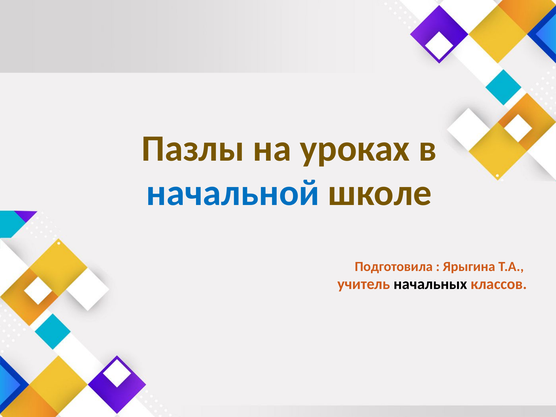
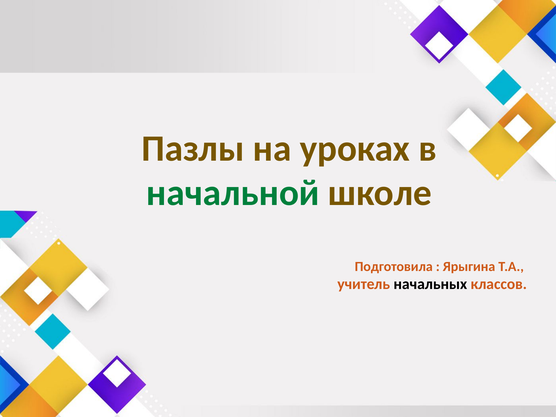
начальной colour: blue -> green (233, 193)
